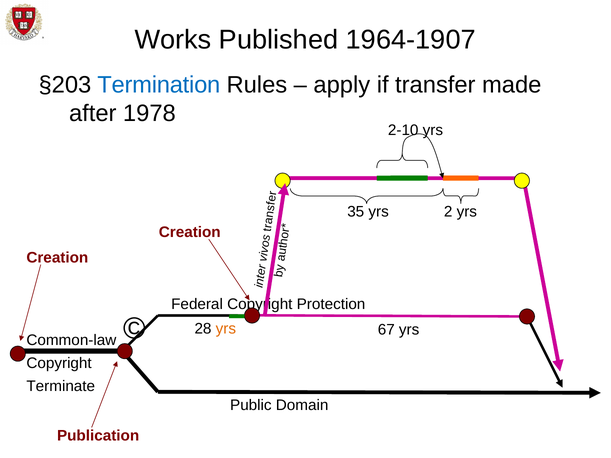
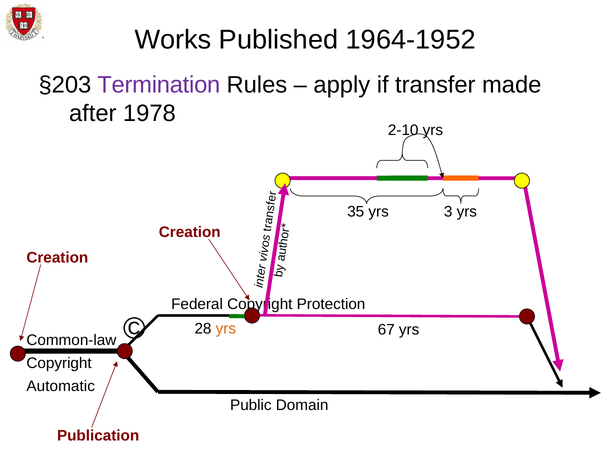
1964-1907: 1964-1907 -> 1964-1952 (411, 40)
Termination colour: blue -> purple (159, 85)
2: 2 -> 3 (448, 212)
Terminate: Terminate -> Automatic (61, 386)
